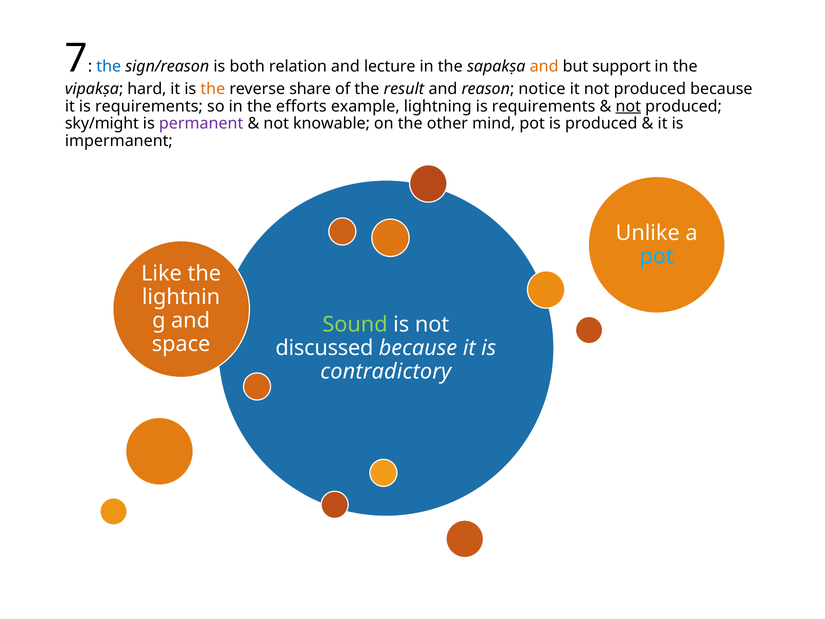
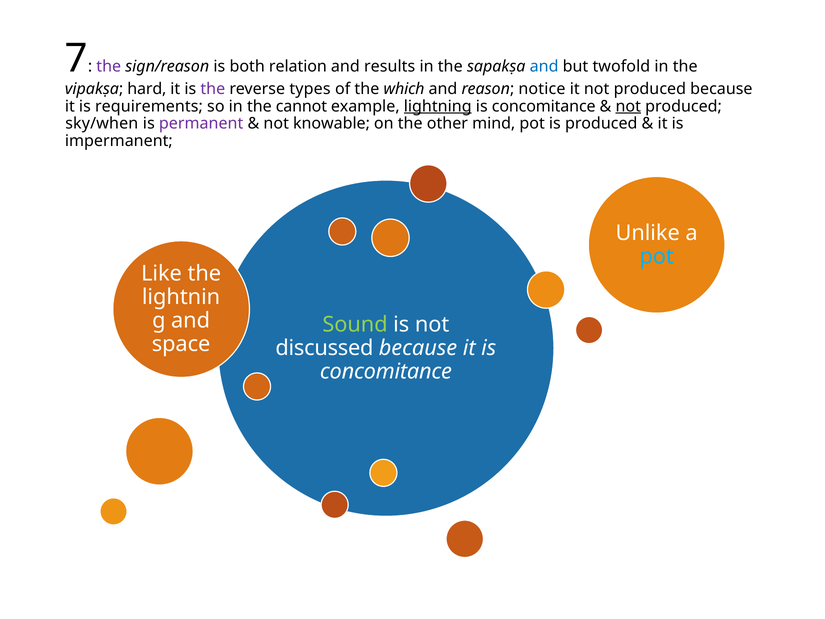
the colour: blue -> purple (109, 66)
lecture: lecture -> results (390, 66)
and colour: orange -> blue (544, 66)
support: support -> twofold (621, 66)
the colour: orange -> purple (213, 89)
share: share -> types (310, 89)
result: result -> which (404, 89)
efforts: efforts -> cannot (301, 106)
lightning underline: none -> present (438, 106)
requirements: requirements -> concomitance (544, 106)
sky/might: sky/might -> sky/when (102, 124)
contradictory: contradictory -> concomitance (386, 371)
